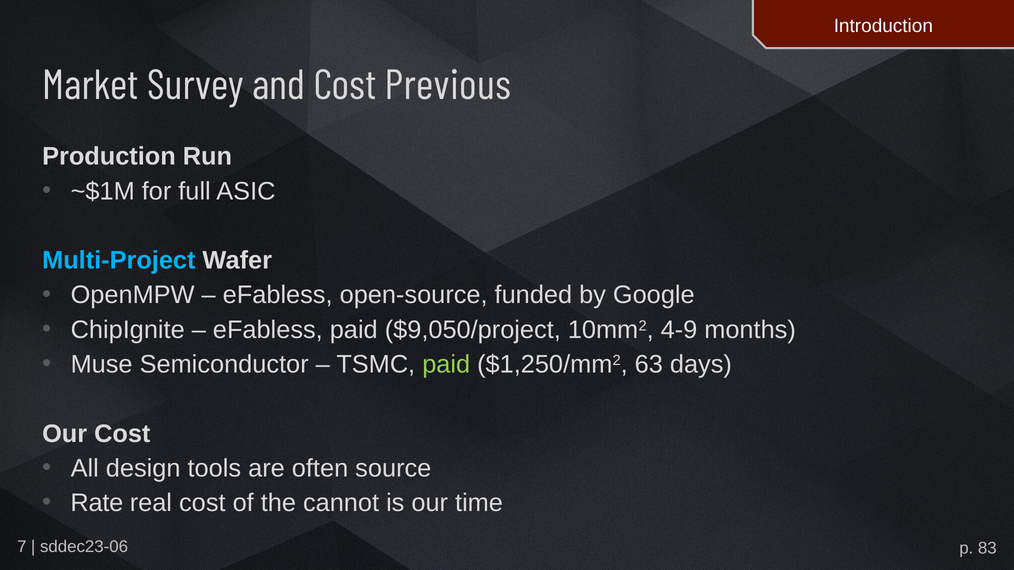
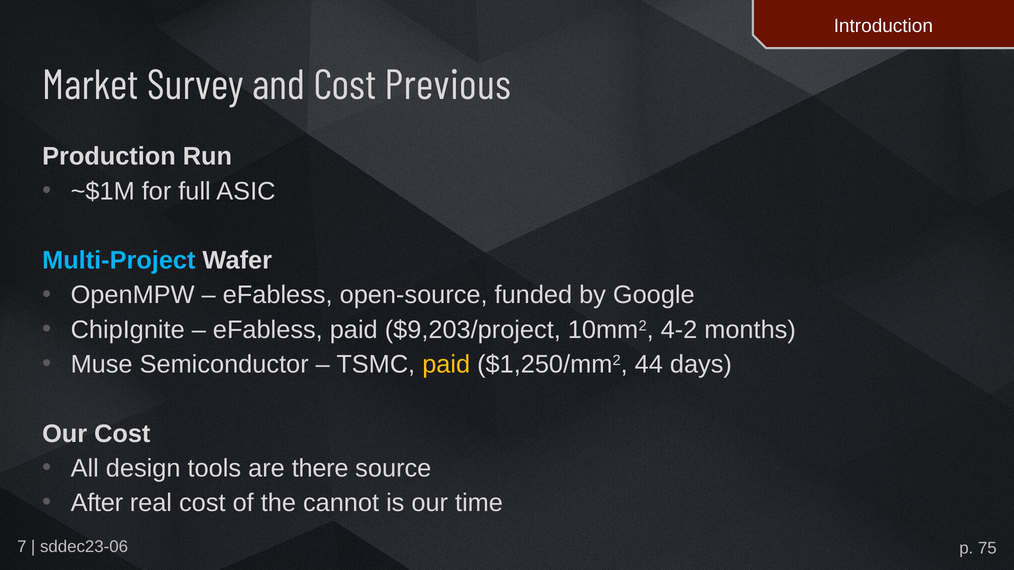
$9,050/project: $9,050/project -> $9,203/project (473, 330)
4-9: 4-9 -> 4-2 (679, 330)
paid colour: light green -> yellow (446, 365)
63: 63 -> 44 (649, 365)
often: often -> there (320, 469)
Rate: Rate -> After (97, 503)
83: 83 -> 75 (987, 549)
